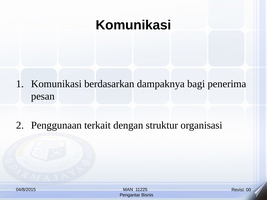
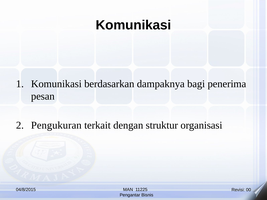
Penggunaan: Penggunaan -> Pengukuran (56, 126)
